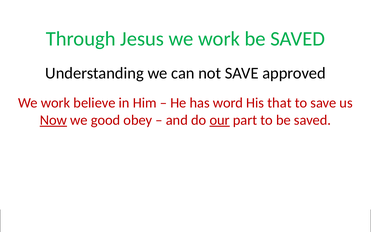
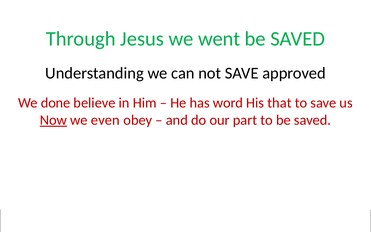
Jesus we work: work -> went (219, 39)
work: work -> done (56, 103)
good: good -> even (105, 120)
our underline: present -> none (220, 120)
